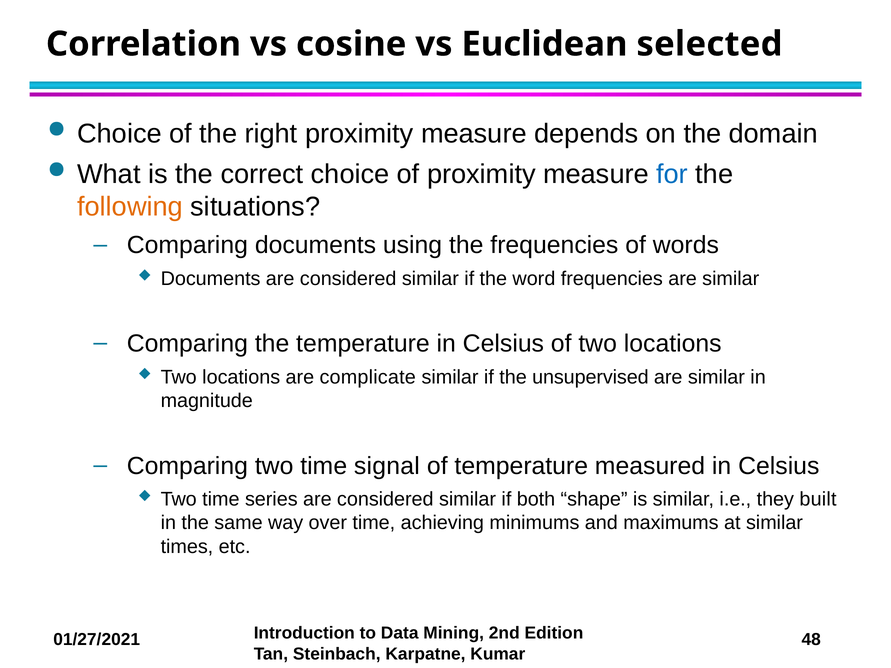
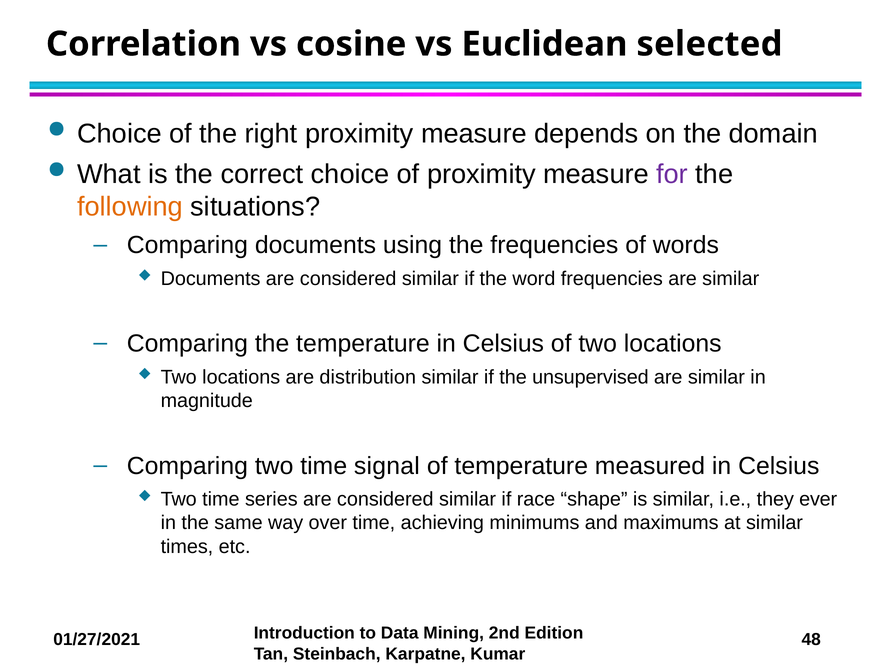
for colour: blue -> purple (672, 174)
complicate: complicate -> distribution (368, 377)
both: both -> race (536, 499)
built: built -> ever (818, 499)
